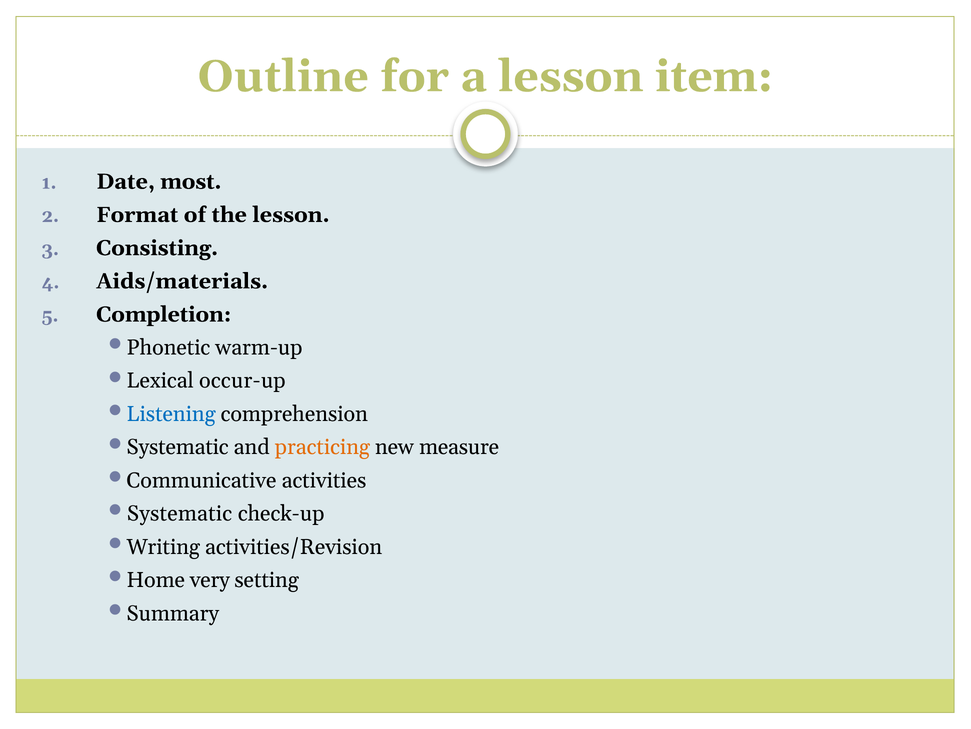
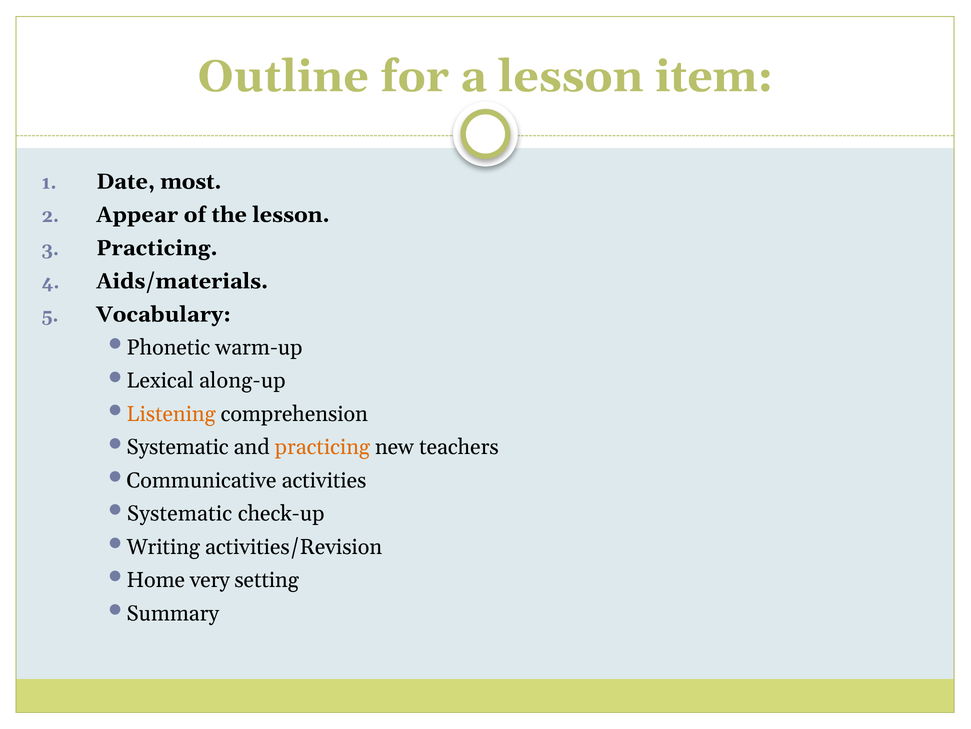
Format: Format -> Appear (137, 215)
Consisting: Consisting -> Practicing (157, 248)
Completion: Completion -> Vocabulary (164, 314)
occur-up: occur-up -> along-up (242, 380)
Listening colour: blue -> orange (171, 414)
measure: measure -> teachers (459, 447)
